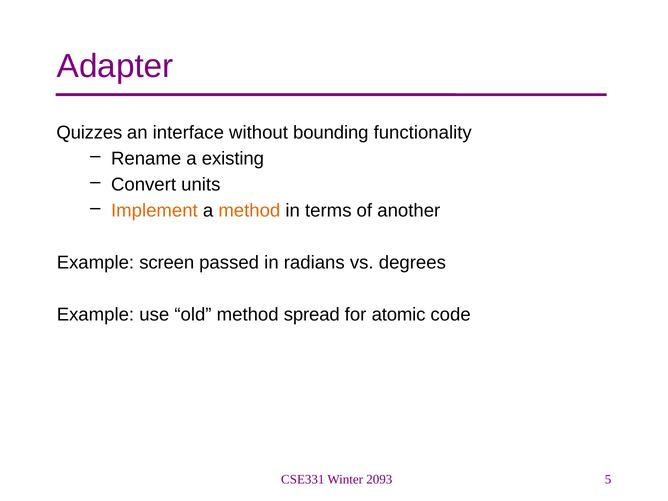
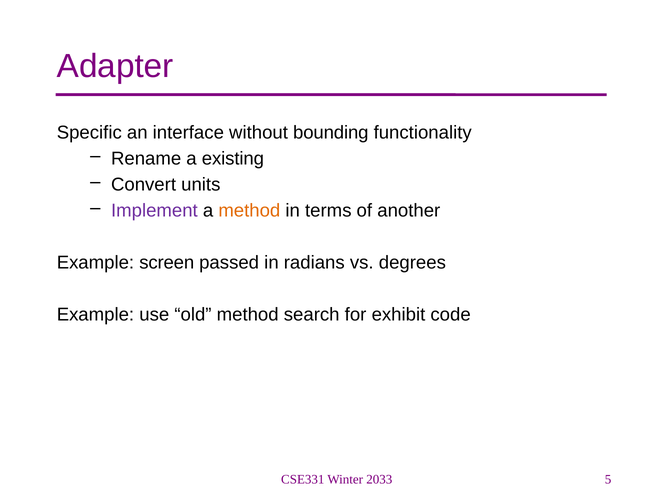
Quizzes: Quizzes -> Specific (89, 133)
Implement colour: orange -> purple (154, 211)
spread: spread -> search (312, 315)
atomic: atomic -> exhibit (398, 315)
2093: 2093 -> 2033 (379, 480)
